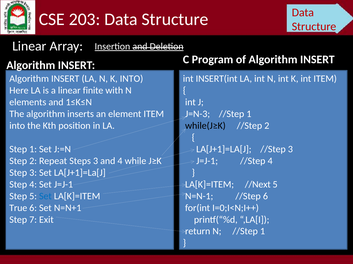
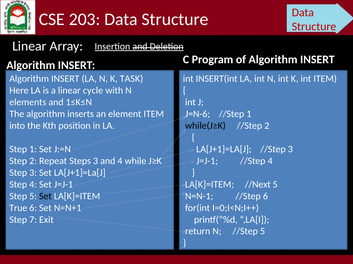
K INTO: INTO -> TASK (131, 79)
finite: finite -> cycle (93, 91)
J=N-3: J=N-3 -> J=N-6 (198, 114)
Set colour: blue -> black (45, 197)
N //Step 1: 1 -> 5 (263, 232)
